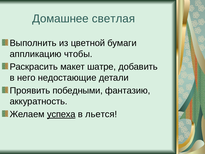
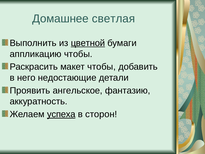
цветной underline: none -> present (88, 43)
макет шатре: шатре -> чтобы (102, 67)
победными: победными -> ангельское (78, 90)
льется: льется -> сторон (101, 114)
